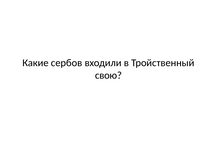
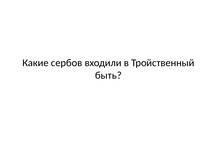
свою: свою -> быть (108, 75)
